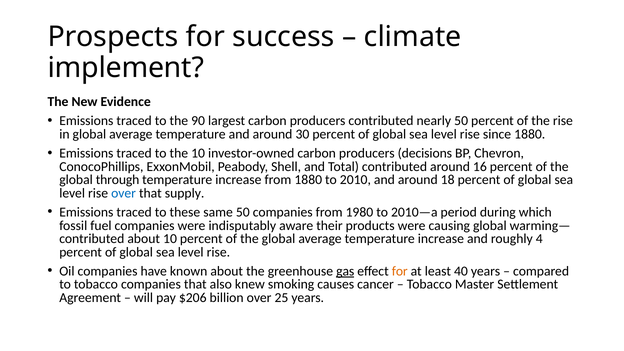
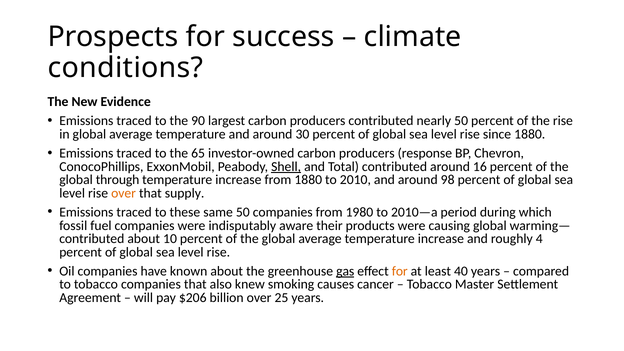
implement: implement -> conditions (125, 68)
the 10: 10 -> 65 (198, 153)
decisions: decisions -> response (425, 153)
Shell underline: none -> present (286, 167)
18: 18 -> 98 (448, 180)
over colour: blue -> orange (124, 193)
